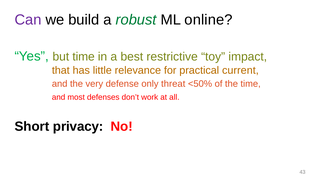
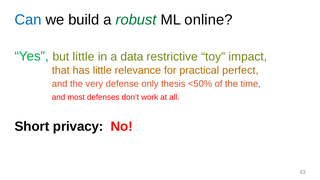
Can colour: purple -> blue (28, 20)
but time: time -> little (83, 57)
best: best -> data (132, 57)
current: current -> perfect (240, 70)
threat: threat -> thesis (173, 84)
